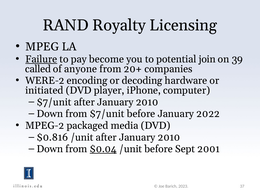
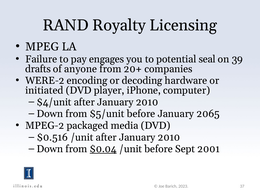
Failure underline: present -> none (41, 59)
become: become -> engages (107, 59)
join: join -> seal (207, 59)
called: called -> drafts (38, 69)
$7/unit: $7/unit -> $4/unit (54, 102)
from $7/unit: $7/unit -> $5/unit (107, 114)
2022: 2022 -> 2065 (208, 114)
$0.816: $0.816 -> $0.516 (52, 137)
